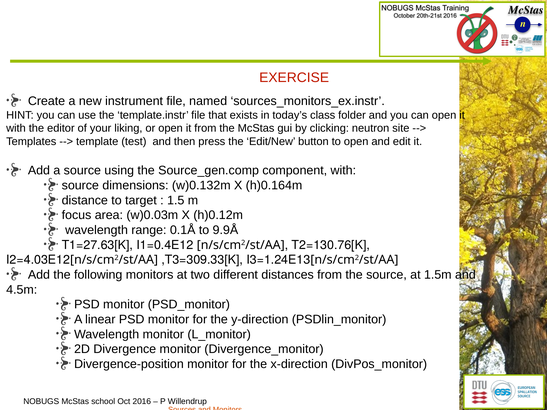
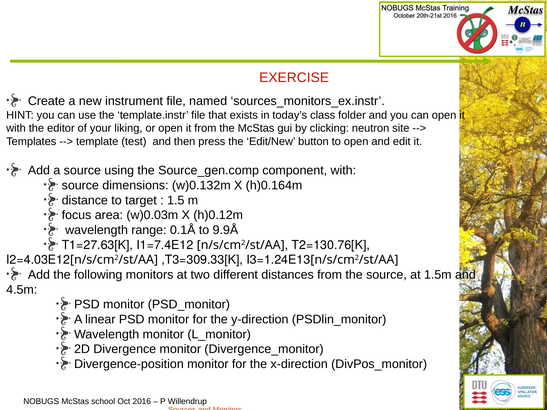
I1=0.4E12: I1=0.4E12 -> I1=7.4E12 (165, 245)
